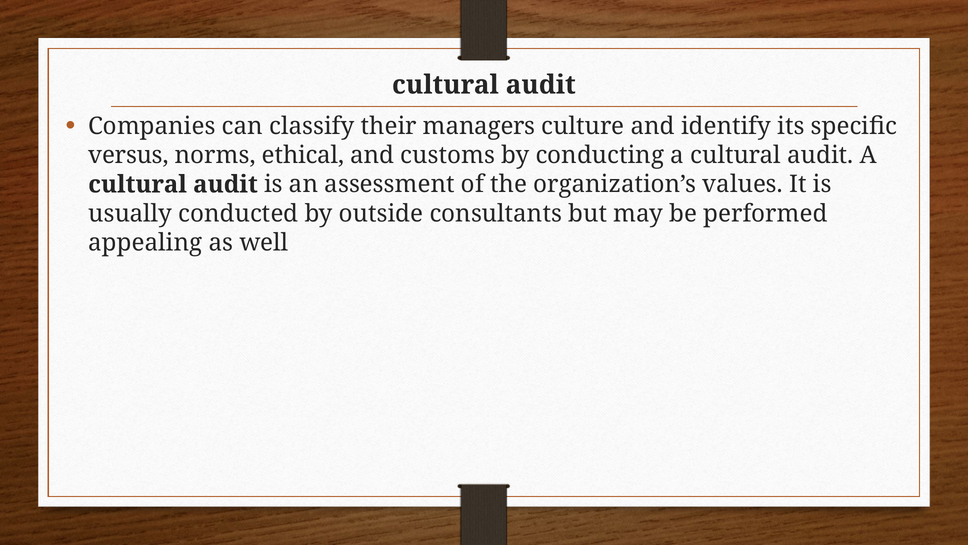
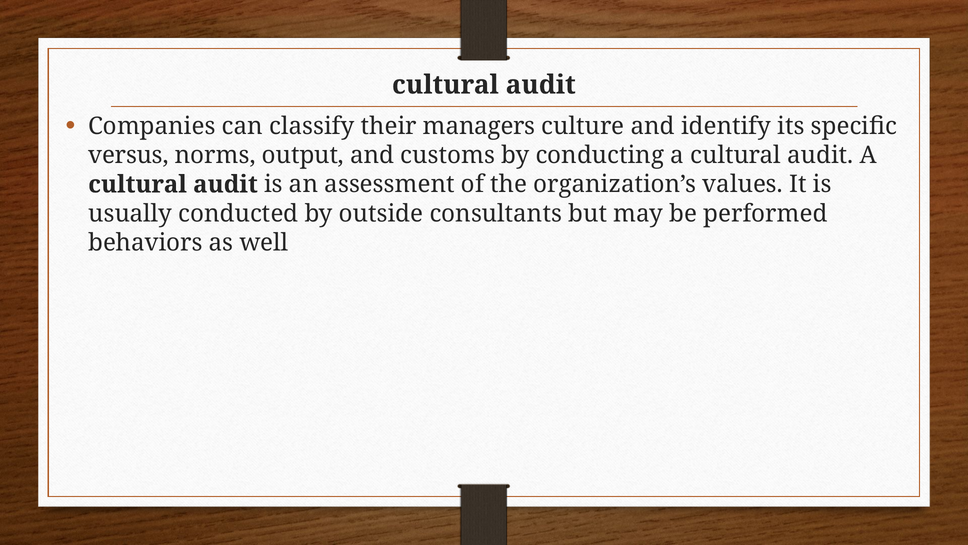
ethical: ethical -> output (303, 155)
appealing: appealing -> behaviors (145, 242)
